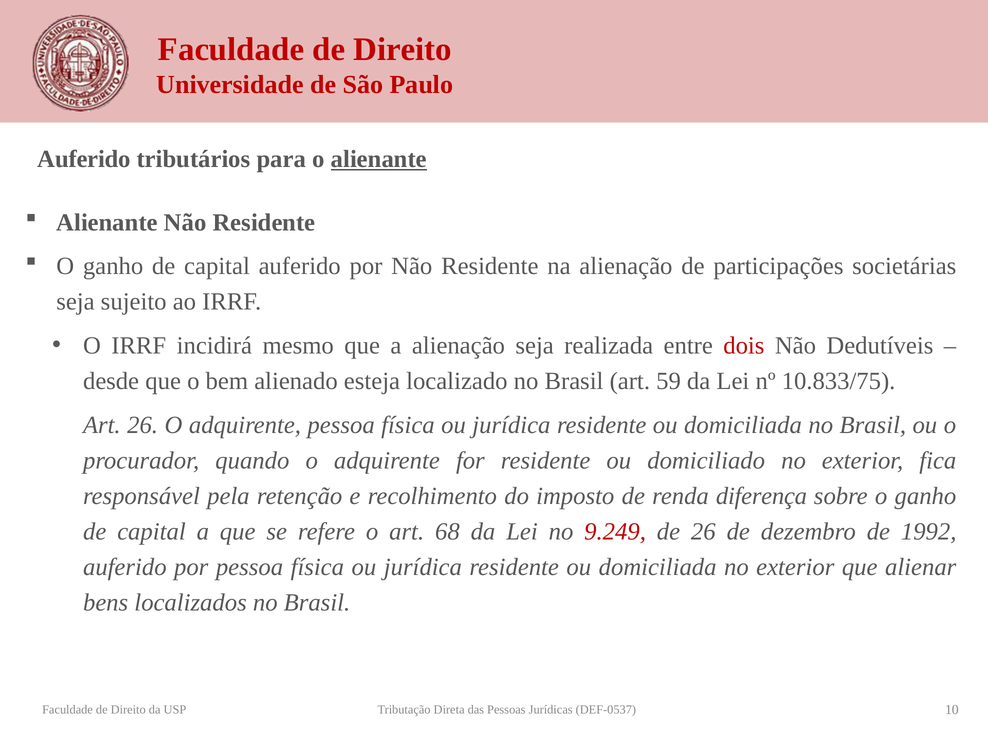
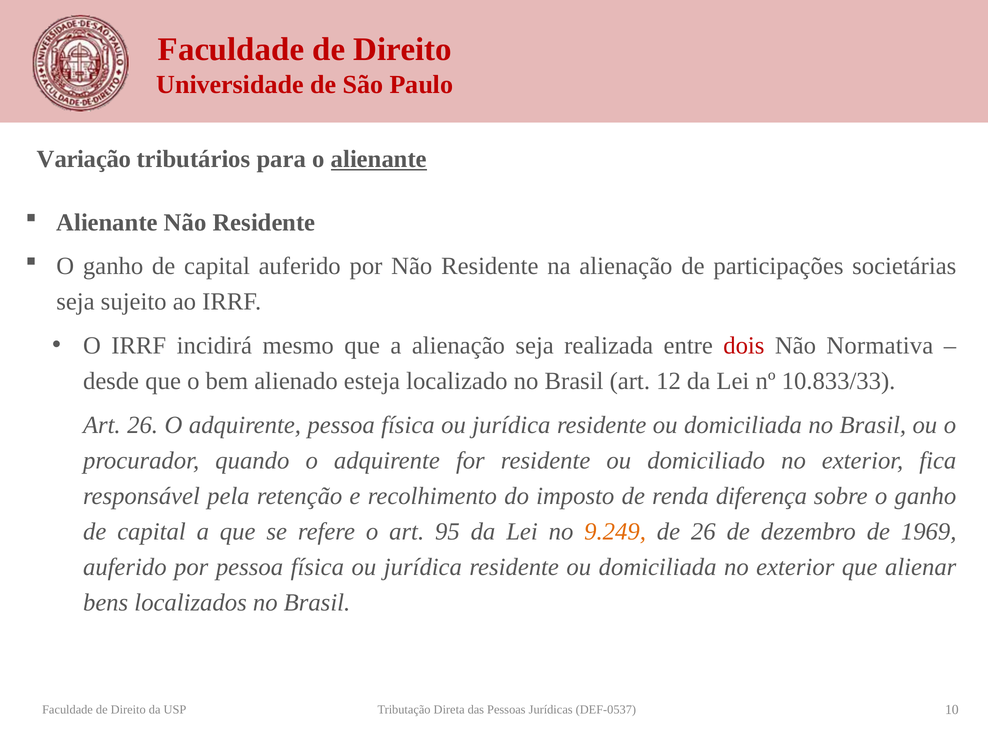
Auferido: Auferido -> Variação (84, 159)
Dedutíveis: Dedutíveis -> Normativa (880, 346)
59: 59 -> 12 (669, 381)
10.833/75: 10.833/75 -> 10.833/33 (839, 381)
68: 68 -> 95 (447, 532)
9.249 colour: red -> orange (615, 532)
1992: 1992 -> 1969 (929, 532)
